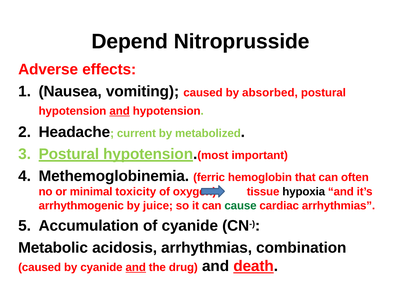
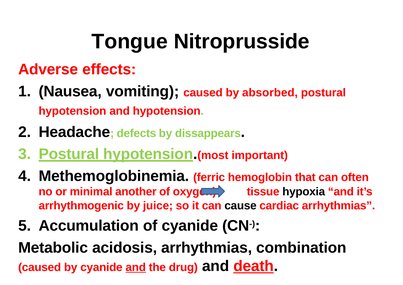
Depend: Depend -> Tongue (130, 42)
and underline: present -> none (120, 111)
current: current -> defects (136, 133)
metabolized: metabolized -> dissappears (208, 133)
toxicity: toxicity -> another (136, 192)
cause colour: green -> black (241, 206)
